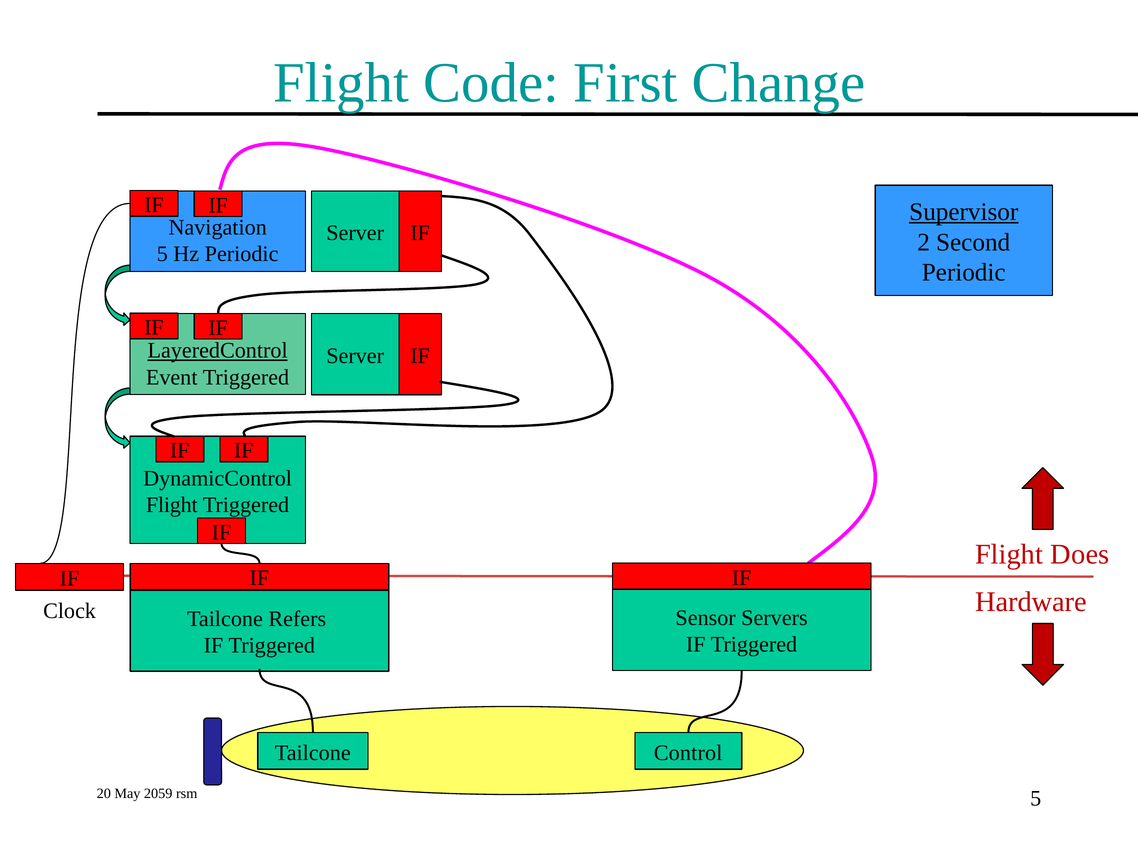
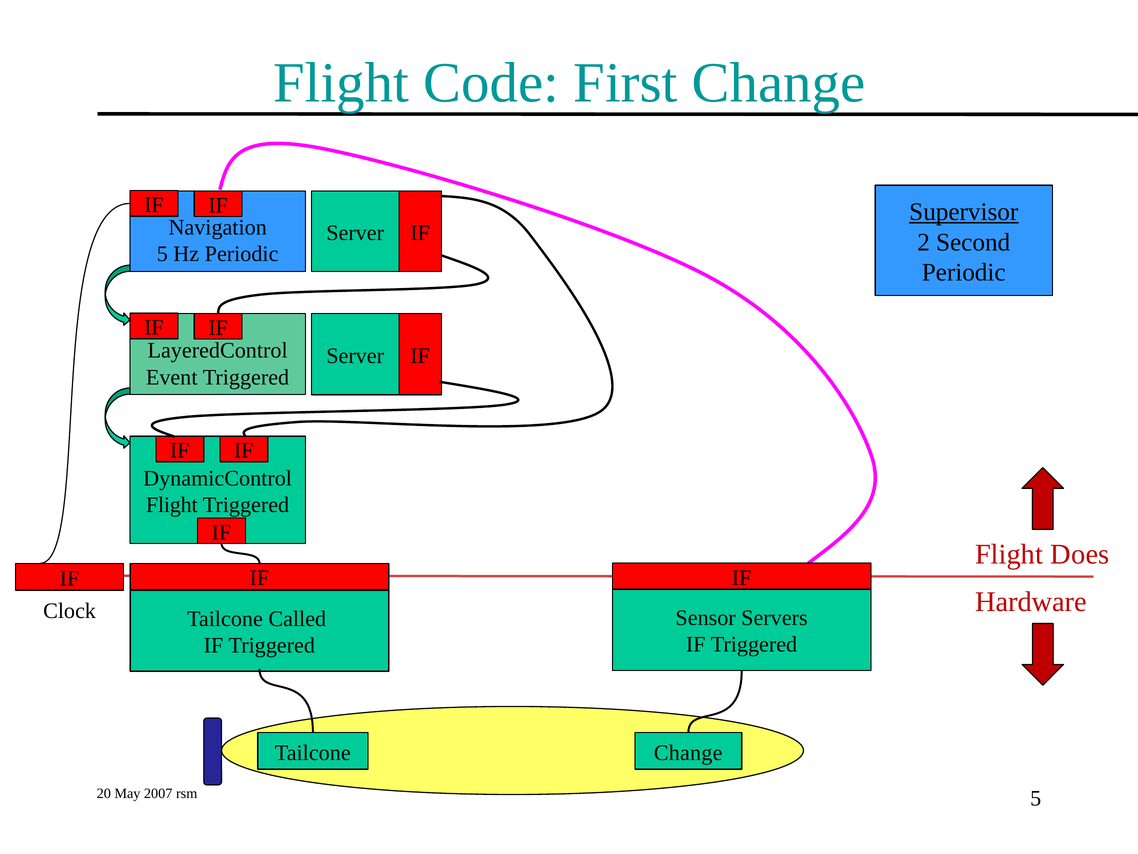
LayeredControl underline: present -> none (218, 350)
Refers: Refers -> Called (297, 619)
Tailcone Control: Control -> Change (688, 753)
2059: 2059 -> 2007 (158, 793)
